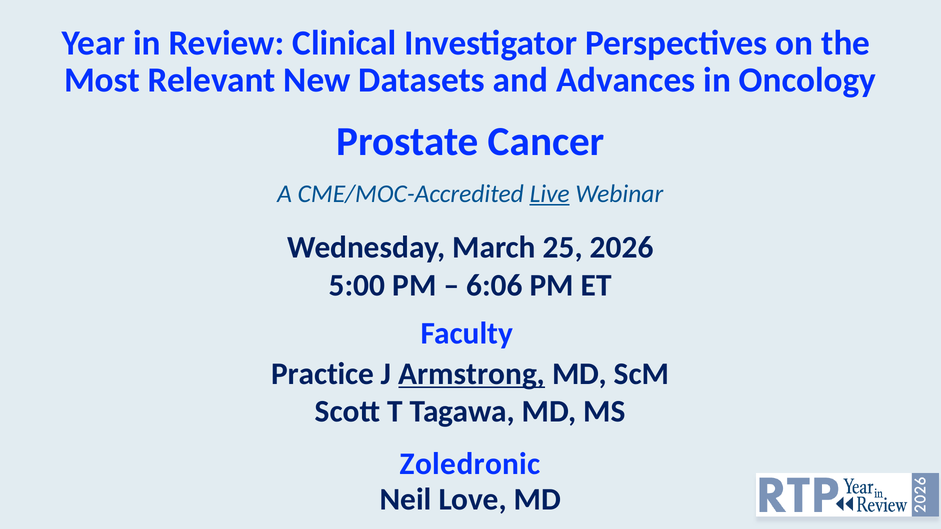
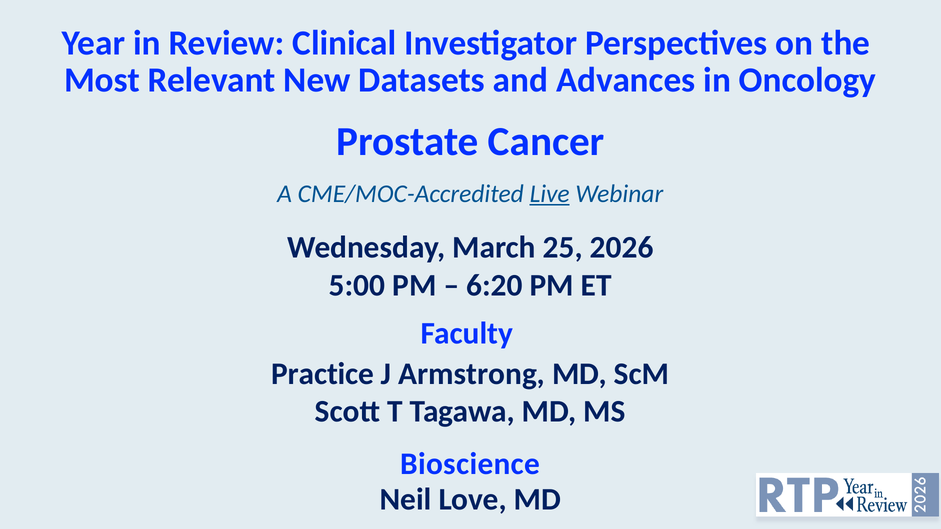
6:06: 6:06 -> 6:20 (494, 285)
Armstrong underline: present -> none (472, 374)
Zoledronic: Zoledronic -> Bioscience (470, 464)
